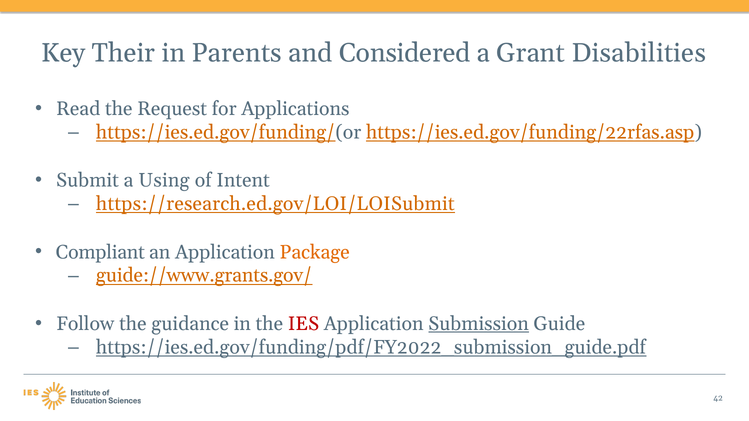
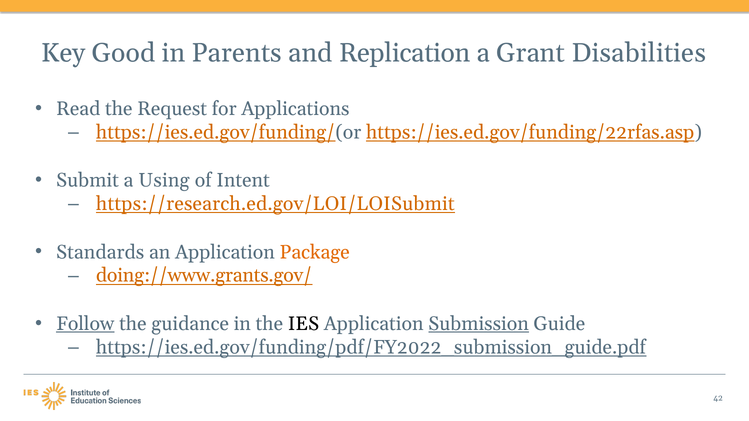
Their: Their -> Good (124, 53)
Considered: Considered -> Replication (405, 53)
Compliant: Compliant -> Standards (100, 252)
guide://www.grants.gov/: guide://www.grants.gov/ -> doing://www.grants.gov/ (204, 276)
Follow underline: none -> present (85, 324)
IES colour: red -> black (303, 324)
